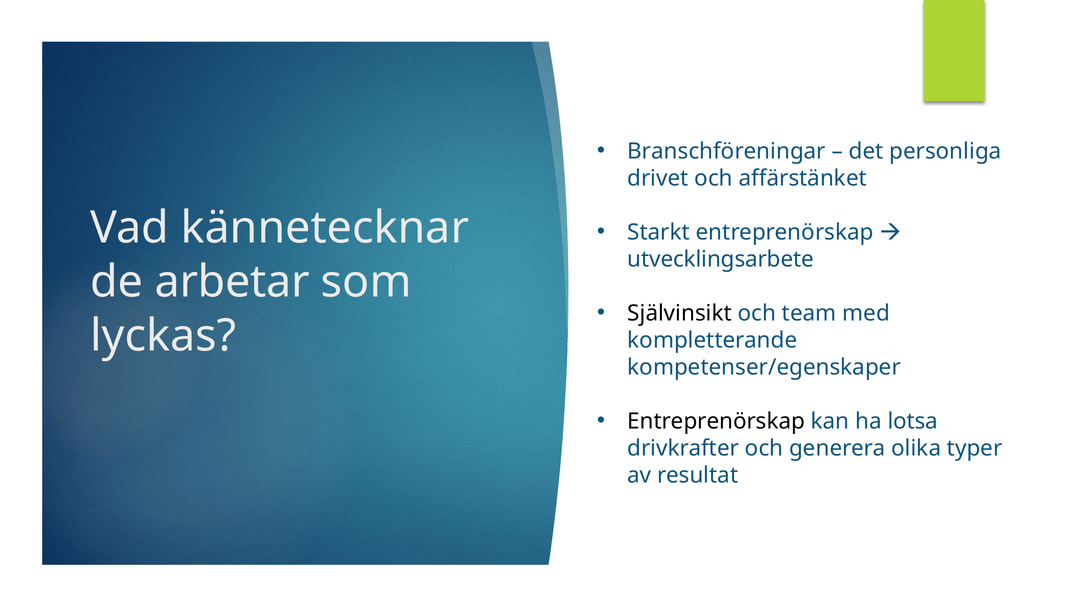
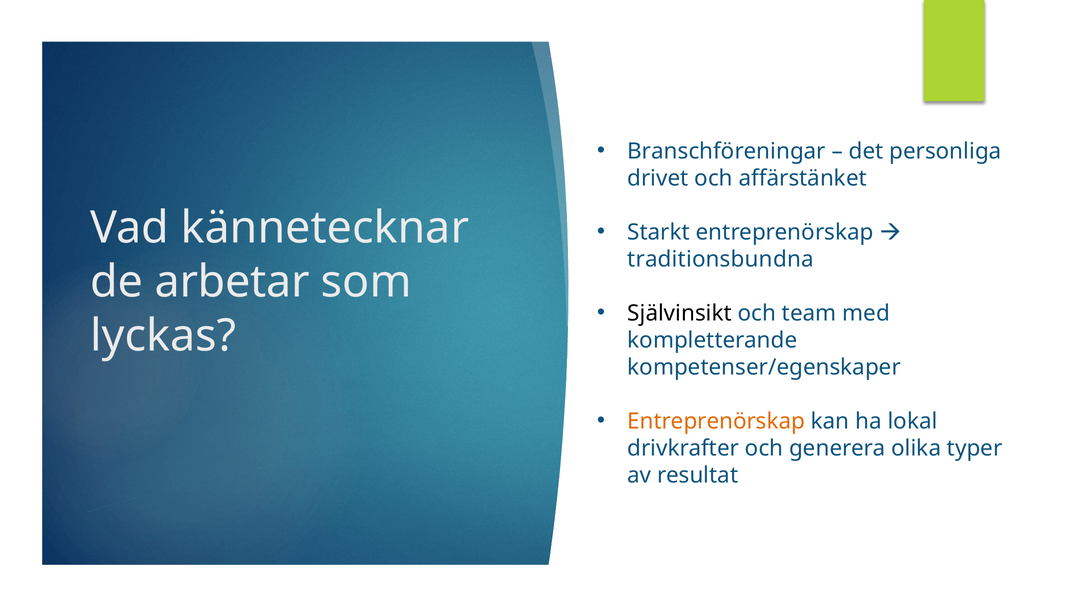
utvecklingsarbete: utvecklingsarbete -> traditionsbundna (721, 259)
Entreprenörskap colour: black -> orange (716, 421)
lotsa: lotsa -> lokal (913, 421)
